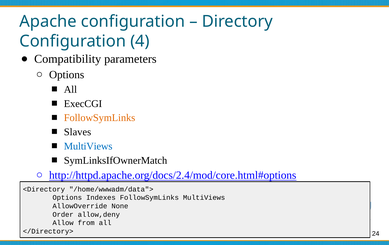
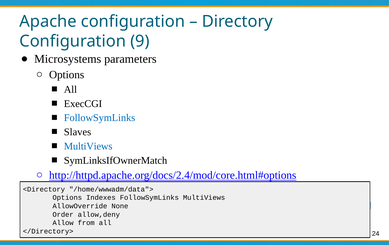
4: 4 -> 9 (140, 41)
Compatibility: Compatibility -> Microsystems (68, 59)
FollowSymLinks colour: orange -> blue (100, 118)
